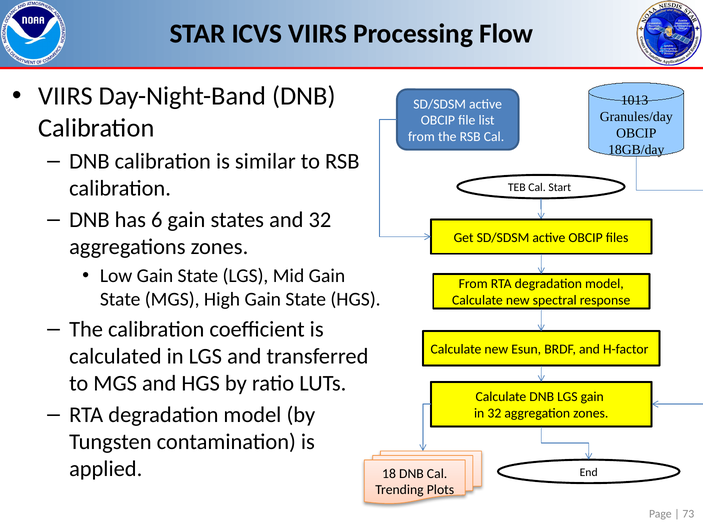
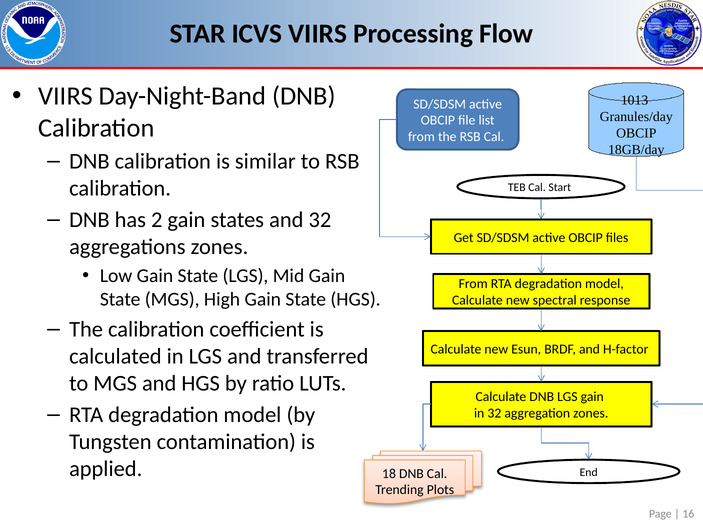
6: 6 -> 2 (157, 220)
73: 73 -> 16 (688, 514)
